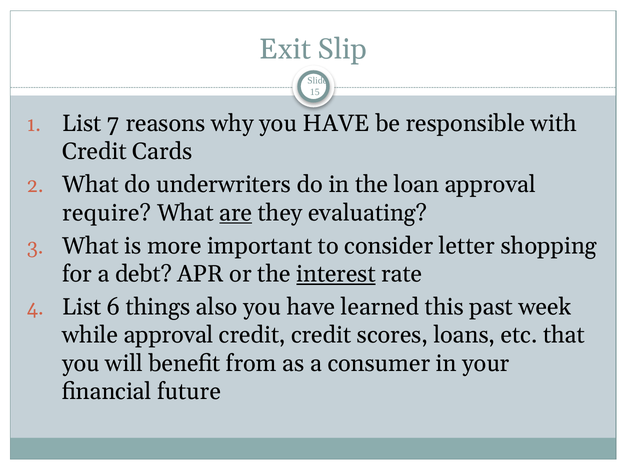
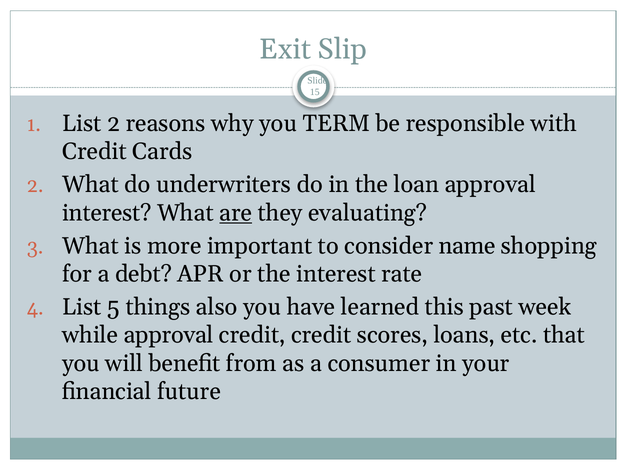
List 7: 7 -> 2 (114, 124)
why you HAVE: HAVE -> TERM (337, 124)
require: require -> interest (107, 213)
letter: letter -> name (467, 246)
interest underline: present -> none (336, 274)
6: 6 -> 5 (113, 307)
